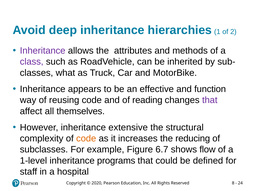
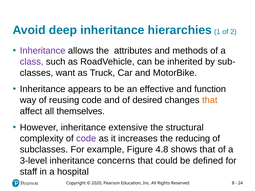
what: what -> want (65, 73)
reading: reading -> desired (147, 100)
that colour: purple -> orange (210, 100)
code colour: orange -> purple (86, 139)
6.7: 6.7 -> 4.8 (162, 150)
shows flow: flow -> that (207, 150)
1-level: 1-level -> 3-level (33, 161)
programs: programs -> concerns (116, 161)
